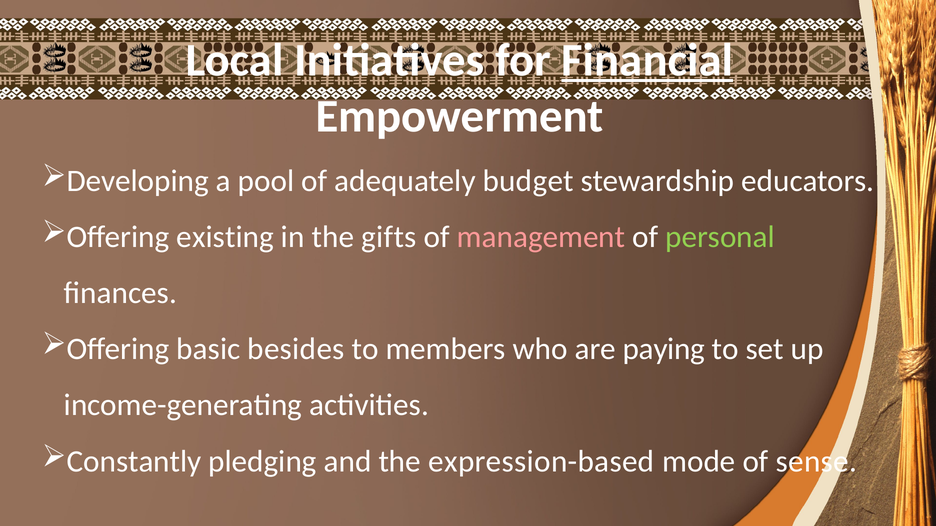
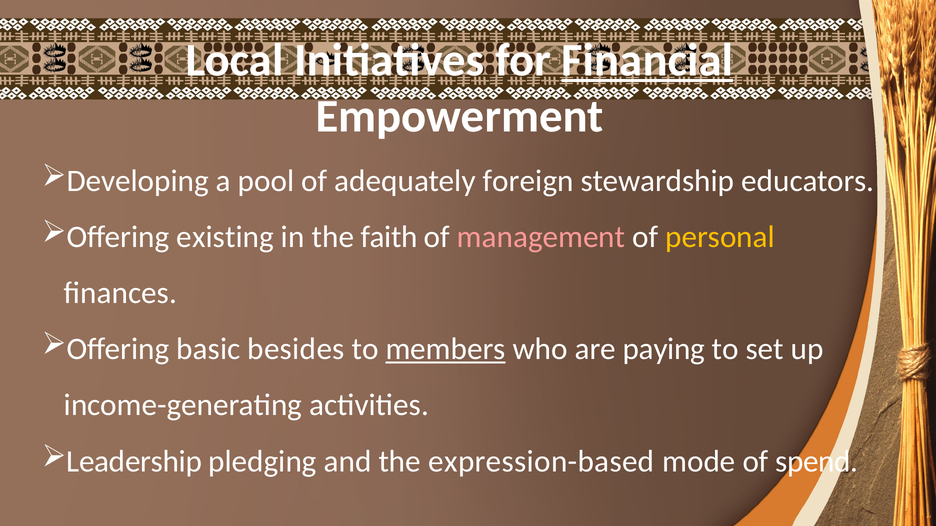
budget: budget -> foreign (528, 181)
gifts: gifts -> faith (389, 237)
personal colour: light green -> yellow (720, 237)
members underline: none -> present (446, 349)
Constantly: Constantly -> Leadership (134, 462)
sense: sense -> spend (817, 462)
